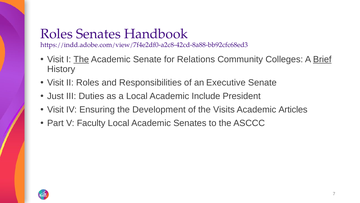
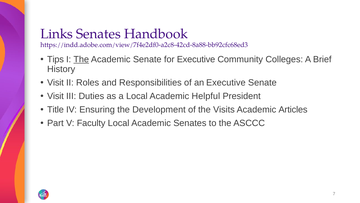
Roles: Roles -> Links (57, 34)
Visit: Visit -> Tips (55, 59)
for Relations: Relations -> Executive (196, 59)
Brief underline: present -> none (322, 59)
Just: Just -> Visit (55, 96)
Include: Include -> Helpful (206, 96)
Visit: Visit -> Title (55, 109)
